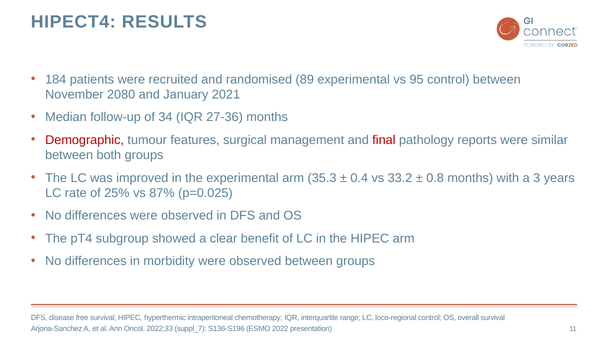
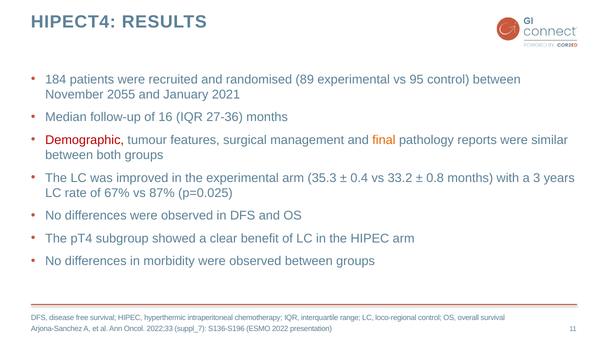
2080: 2080 -> 2055 (121, 95)
34: 34 -> 16 (165, 117)
final colour: red -> orange (384, 140)
25%: 25% -> 67% (117, 193)
